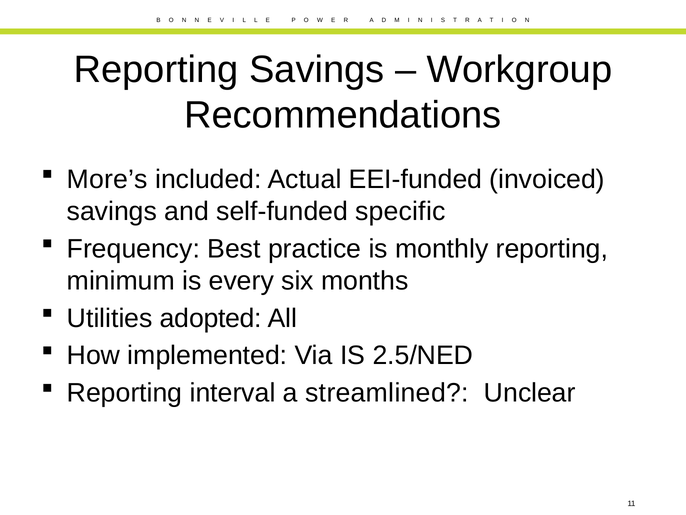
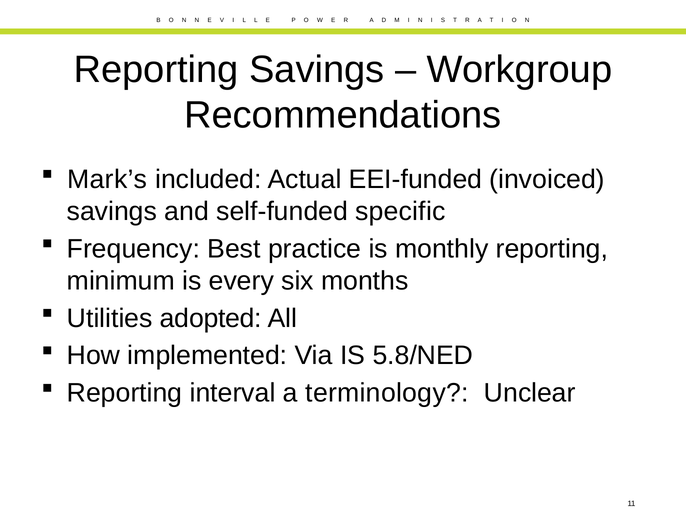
More’s: More’s -> Mark’s (107, 179)
2.5/NED: 2.5/NED -> 5.8/NED (423, 355)
streamlined: streamlined -> terminology (387, 393)
